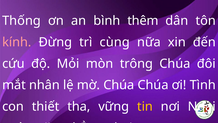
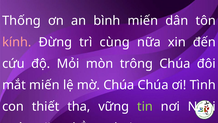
bình thêm: thêm -> miến (143, 21)
mắt nhân: nhân -> miến (44, 85)
tin colour: yellow -> light green (145, 106)
